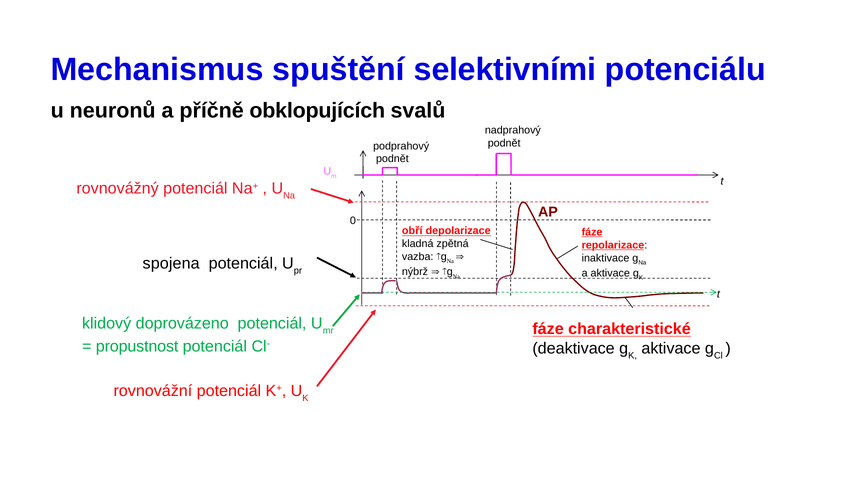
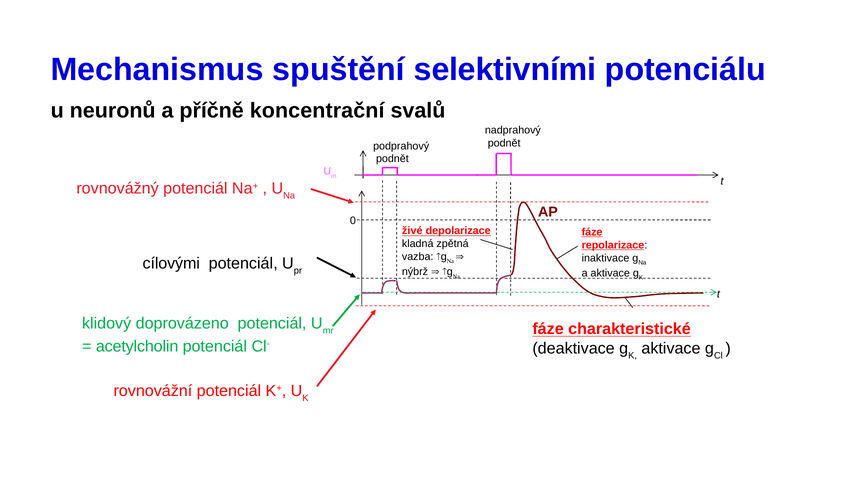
obklopujících: obklopujících -> koncentrační (317, 111)
obří: obří -> živé (412, 231)
spojena: spojena -> cílovými (171, 264)
propustnost: propustnost -> acetylcholin (137, 346)
